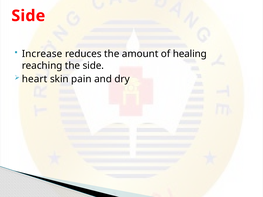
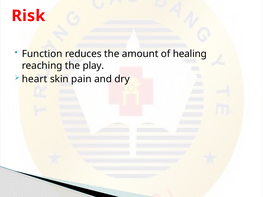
Side: Side -> Risk (28, 16)
Increase: Increase -> Function (42, 54)
the side: side -> play (93, 66)
